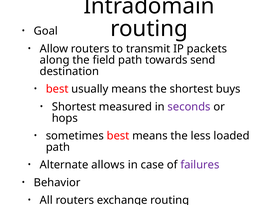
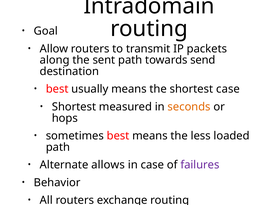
field: field -> sent (104, 60)
shortest buys: buys -> case (228, 89)
seconds colour: purple -> orange (189, 107)
